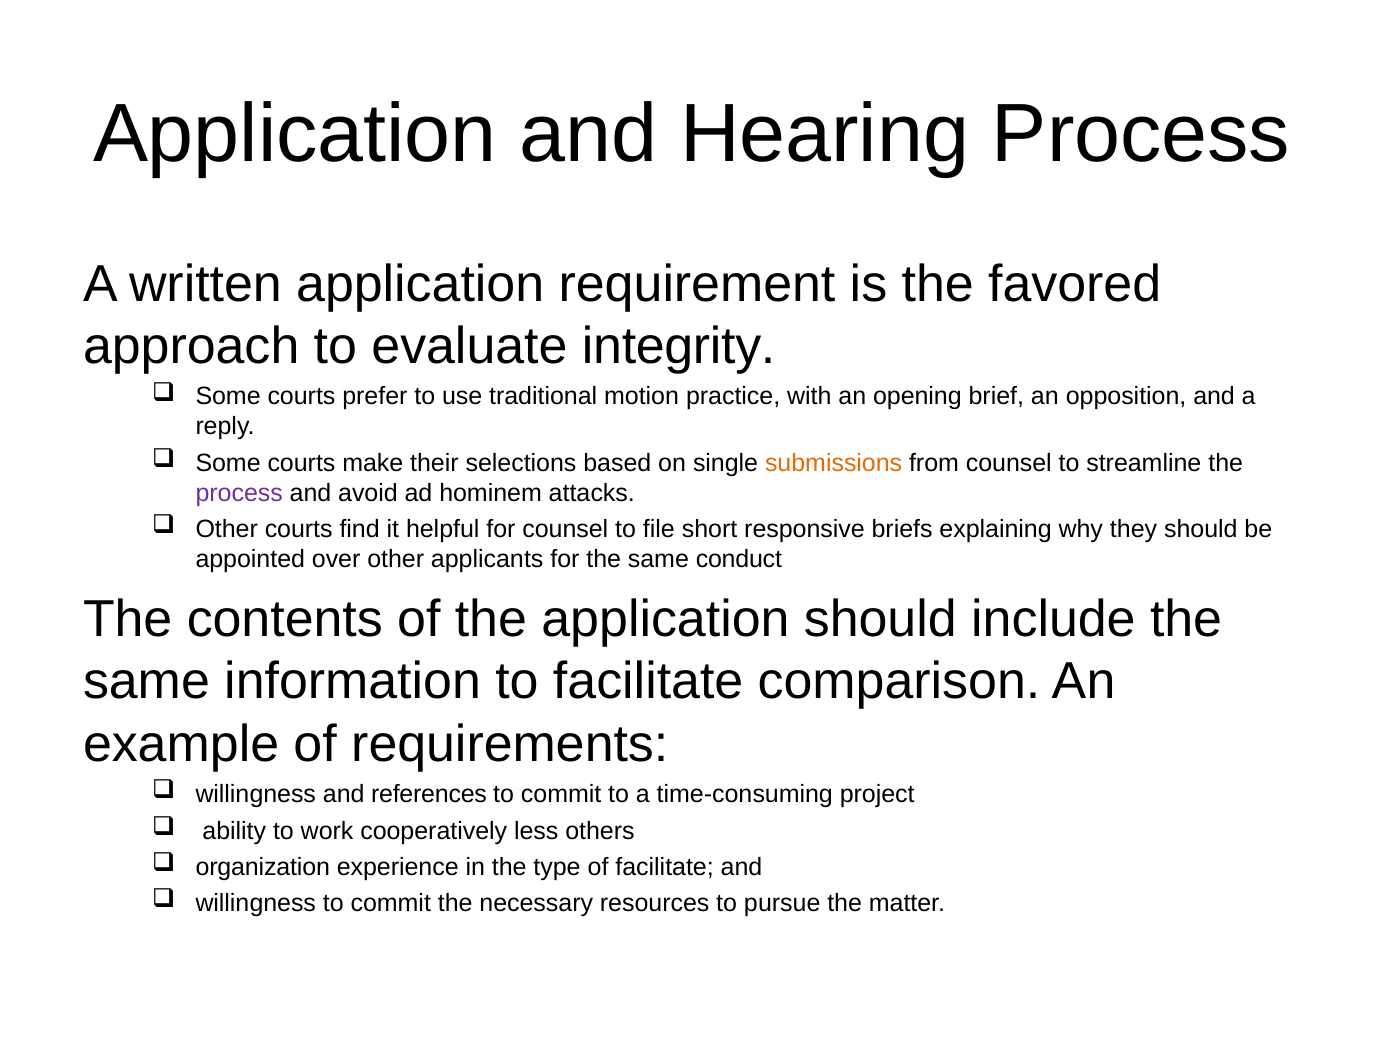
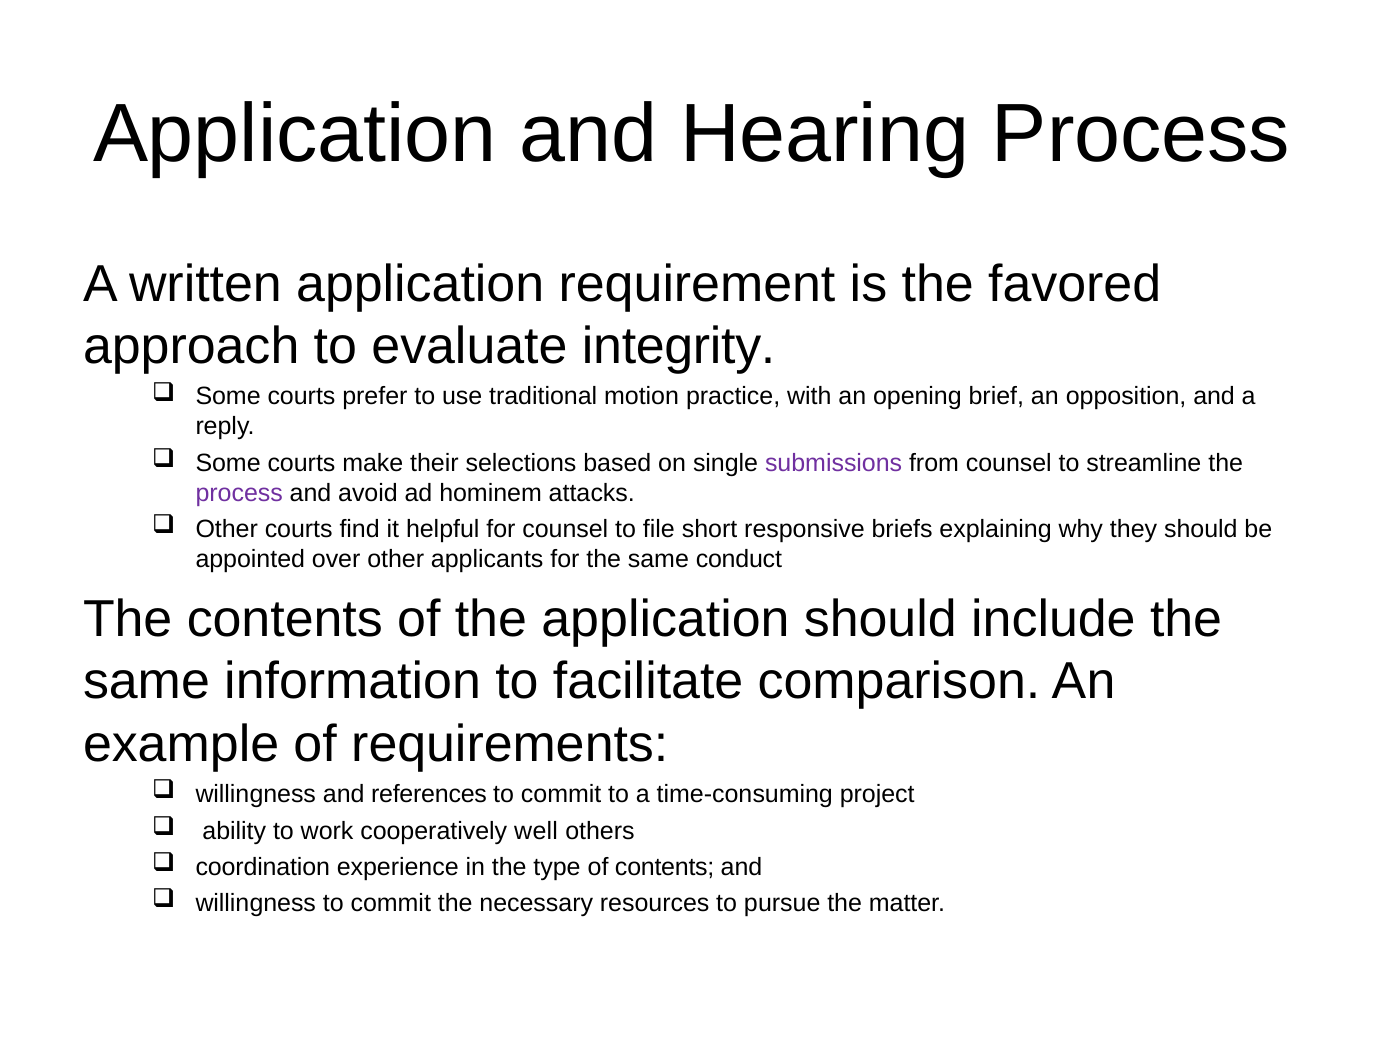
submissions colour: orange -> purple (834, 463)
less: less -> well (536, 831)
organization: organization -> coordination (263, 867)
of facilitate: facilitate -> contents (665, 867)
